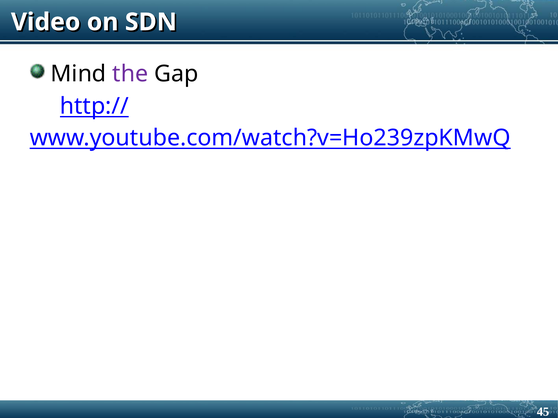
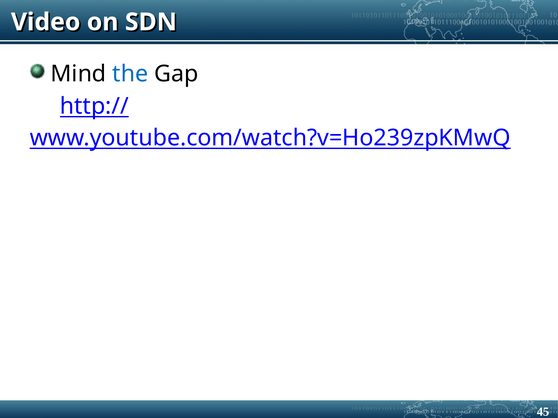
the colour: purple -> blue (130, 74)
